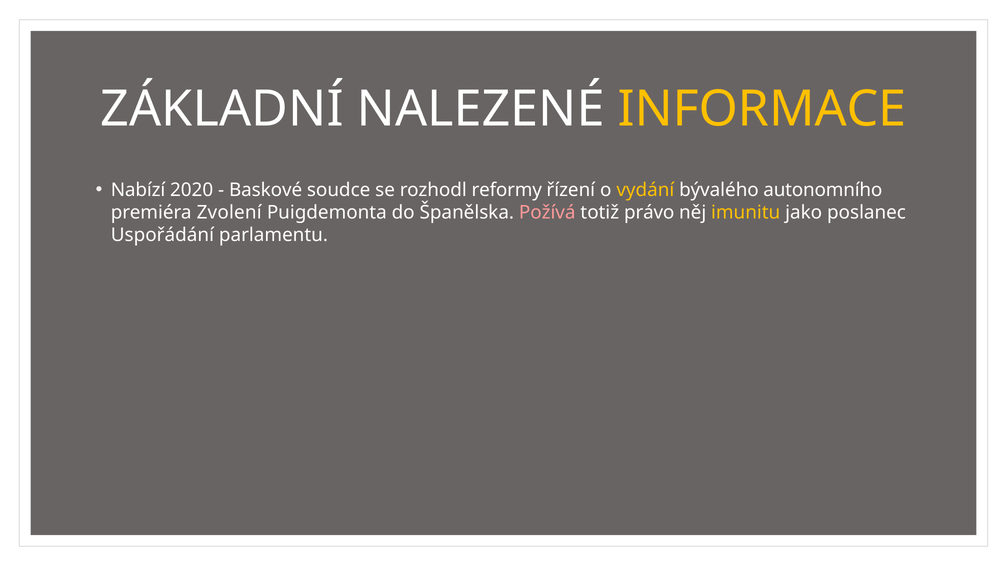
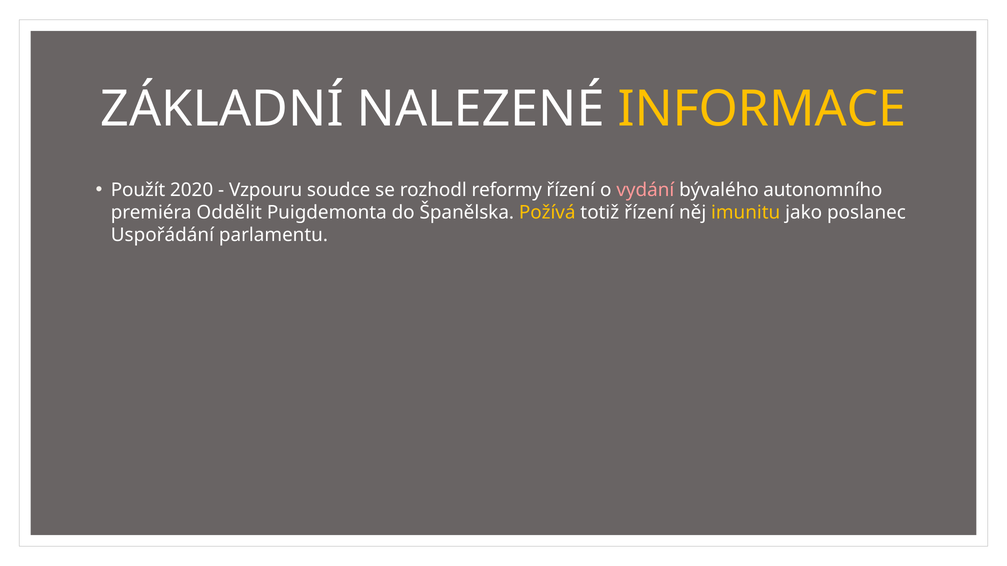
Nabízí: Nabízí -> Použít (138, 190)
Baskové: Baskové -> Vzpouru (266, 190)
vydání colour: yellow -> pink (645, 190)
Zvolení: Zvolení -> Oddělit (229, 213)
Požívá colour: pink -> yellow (547, 213)
totiž právo: právo -> řízení (649, 213)
